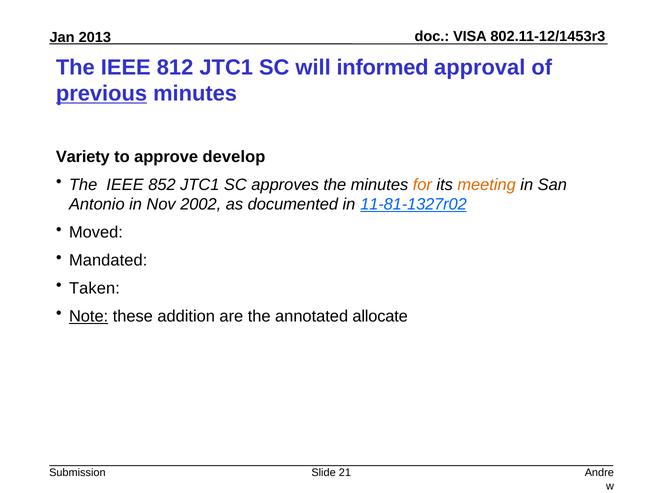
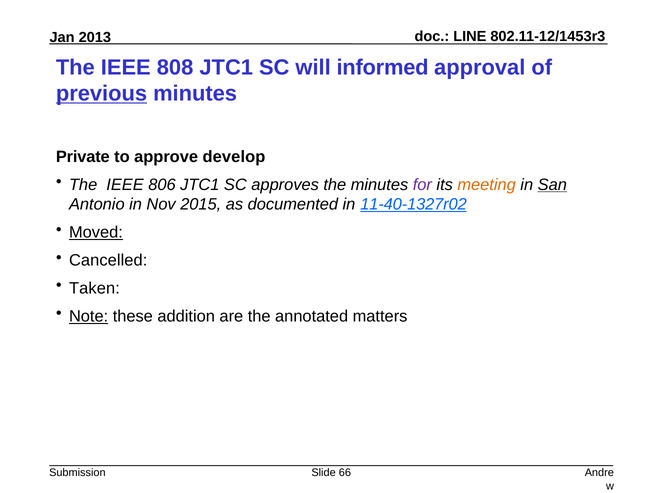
VISA: VISA -> LINE (470, 36)
812: 812 -> 808 (175, 67)
Variety: Variety -> Private (83, 157)
852: 852 -> 806 (162, 185)
for colour: orange -> purple (422, 185)
San underline: none -> present (552, 185)
2002: 2002 -> 2015 (201, 204)
11-81-1327r02: 11-81-1327r02 -> 11-40-1327r02 (414, 204)
Moved underline: none -> present (96, 232)
Mandated: Mandated -> Cancelled (108, 260)
allocate: allocate -> matters (380, 316)
21: 21 -> 66 (345, 473)
